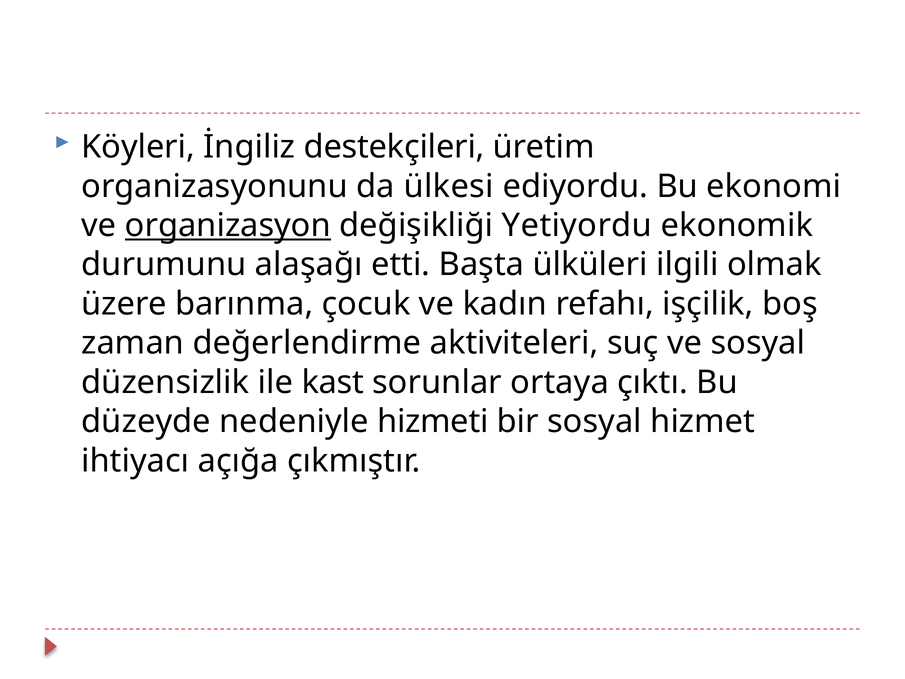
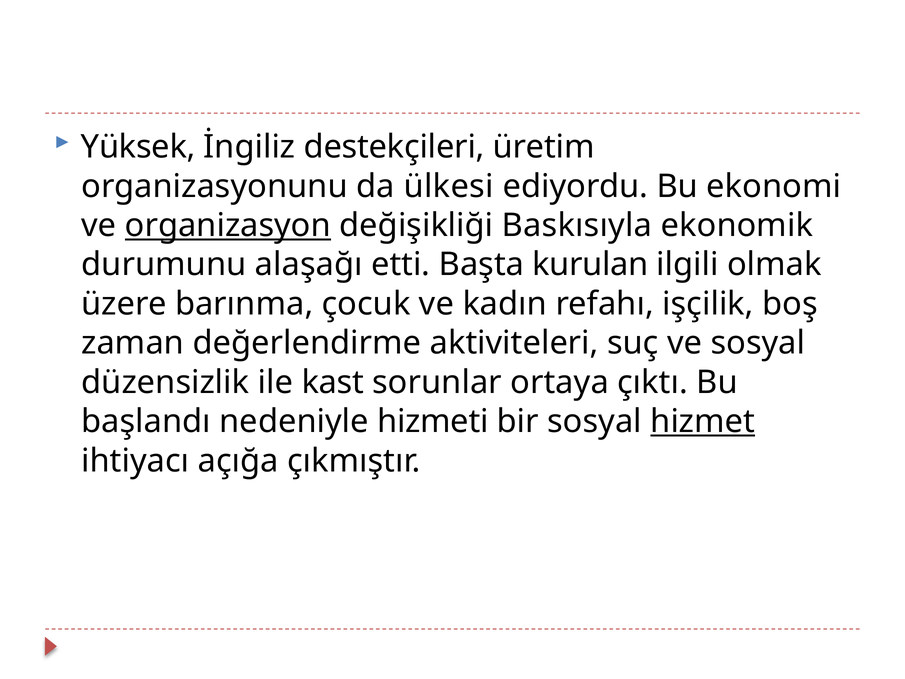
Köyleri: Köyleri -> Yüksek (138, 147)
Yetiyordu: Yetiyordu -> Baskısıyla (577, 225)
ülküleri: ülküleri -> kurulan (590, 265)
düzeyde: düzeyde -> başlandı (146, 421)
hizmet underline: none -> present (703, 421)
